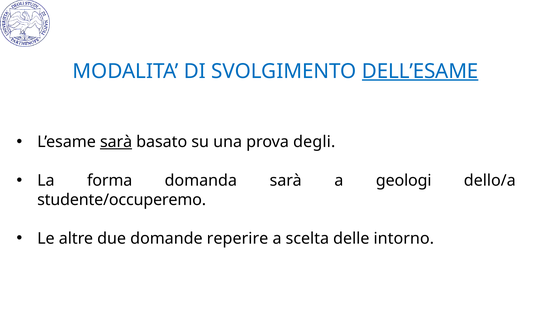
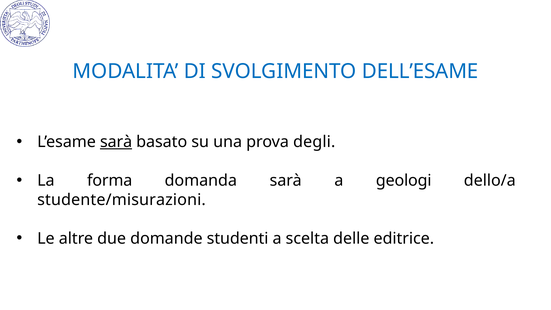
DELL’ESAME underline: present -> none (420, 71)
studente/occuperemo: studente/occuperemo -> studente/misurazioni (121, 200)
reperire: reperire -> studenti (238, 238)
intorno: intorno -> editrice (404, 238)
